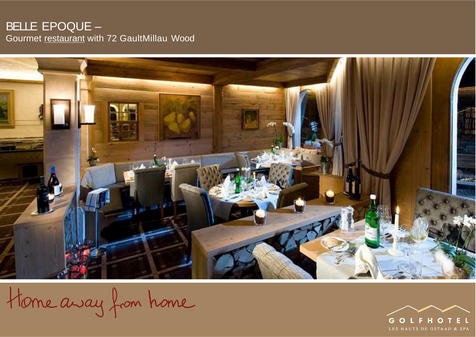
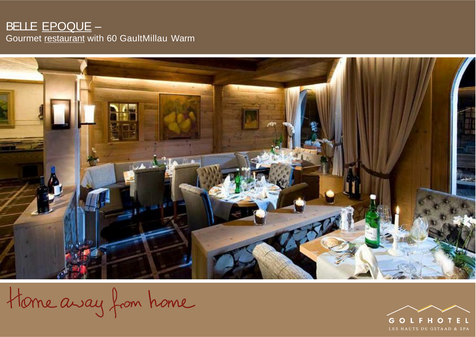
EPOQUE underline: none -> present (67, 26)
72: 72 -> 60 (112, 39)
Wood: Wood -> Warm (183, 39)
